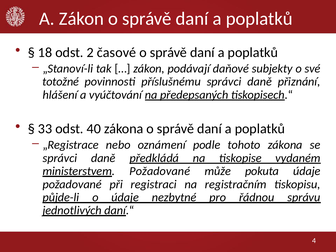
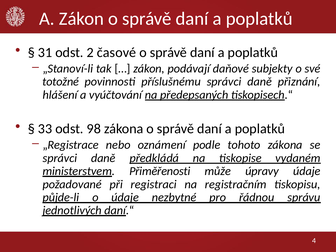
18: 18 -> 31 (45, 52)
40: 40 -> 98 (94, 129)
ministerstvem Požadované: Požadované -> Přiměřenosti (160, 171)
pokuta: pokuta -> úpravy (262, 171)
